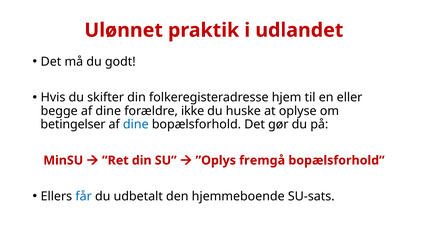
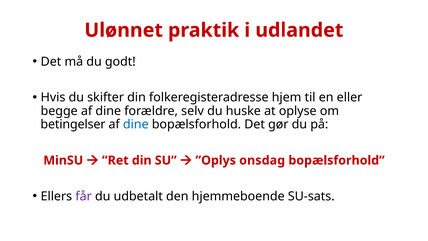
ikke: ikke -> selv (193, 111)
fremgå: fremgå -> onsdag (262, 160)
får colour: blue -> purple (84, 196)
